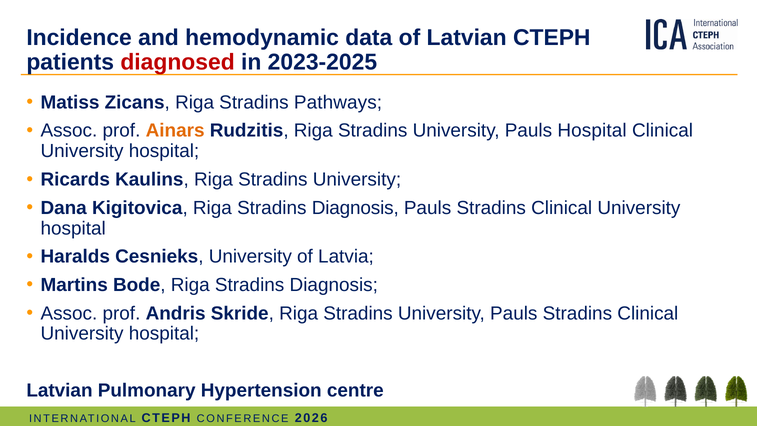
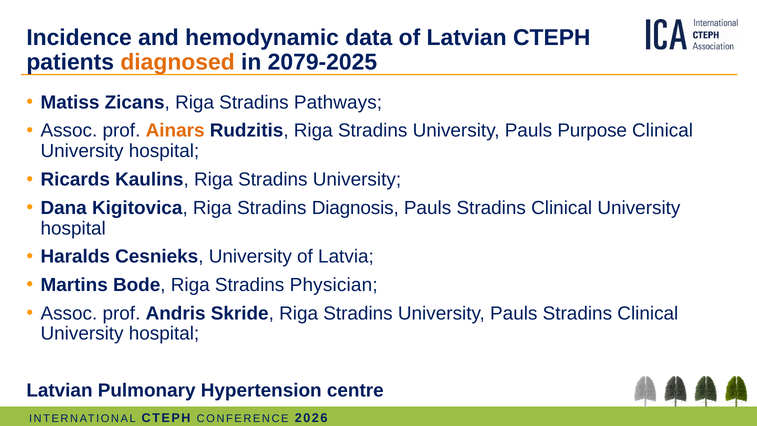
diagnosed colour: red -> orange (178, 62)
2023-2025: 2023-2025 -> 2079-2025 (322, 62)
Pauls Hospital: Hospital -> Purpose (592, 131)
Bode Riga Stradins Diagnosis: Diagnosis -> Physician (334, 285)
